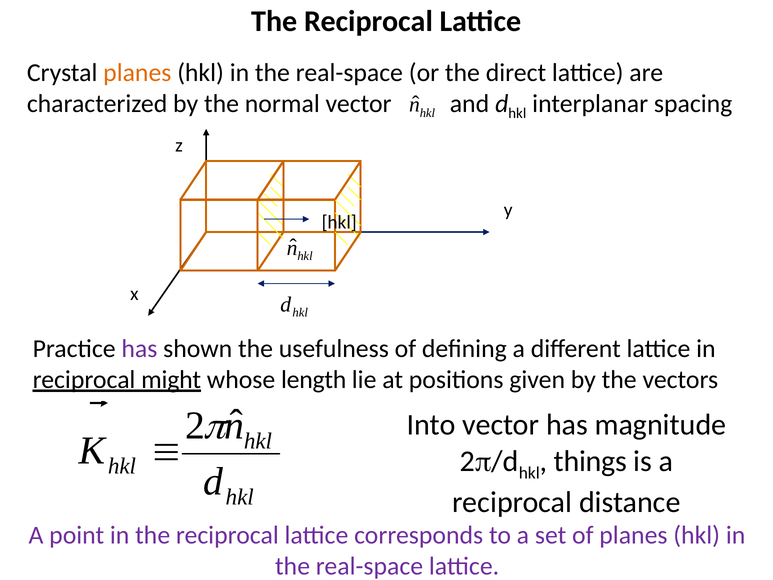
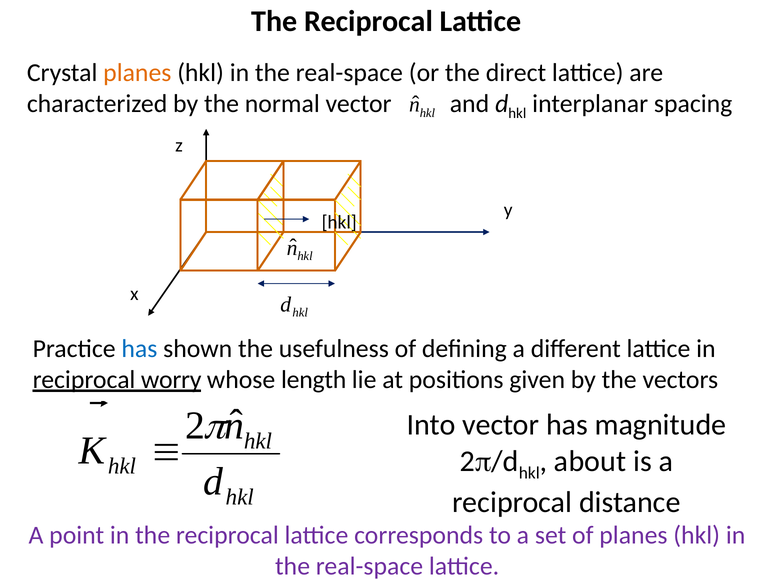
has colour: purple -> blue (139, 349)
might: might -> worry (171, 380)
things: things -> about (590, 461)
